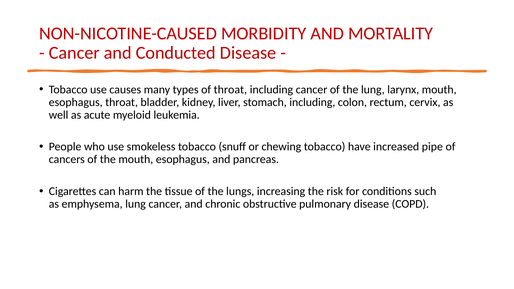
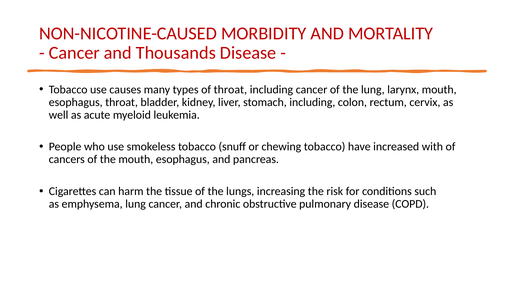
Conducted: Conducted -> Thousands (176, 53)
pipe: pipe -> with (432, 147)
